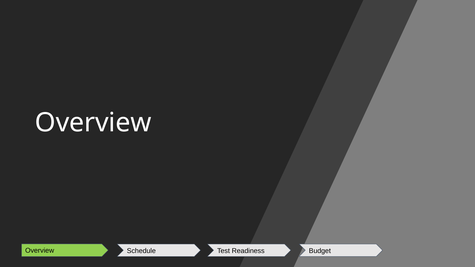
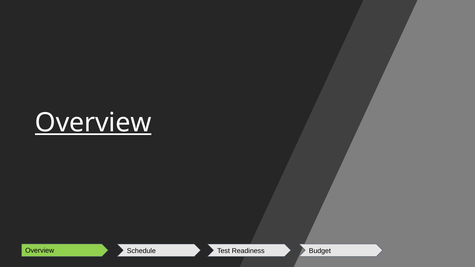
Overview underline: none -> present (93, 123)
